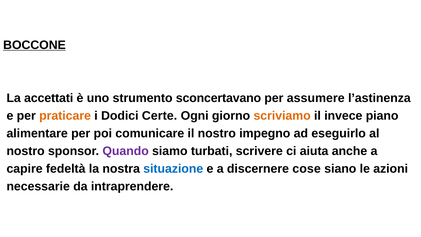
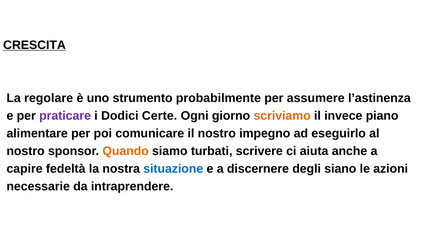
BOCCONE: BOCCONE -> CRESCITA (34, 45)
accettati: accettati -> regolare (49, 98)
sconcertavano: sconcertavano -> probabilmente (218, 98)
praticare colour: orange -> purple (65, 116)
Quando colour: purple -> orange (126, 151)
cose: cose -> degli (307, 168)
